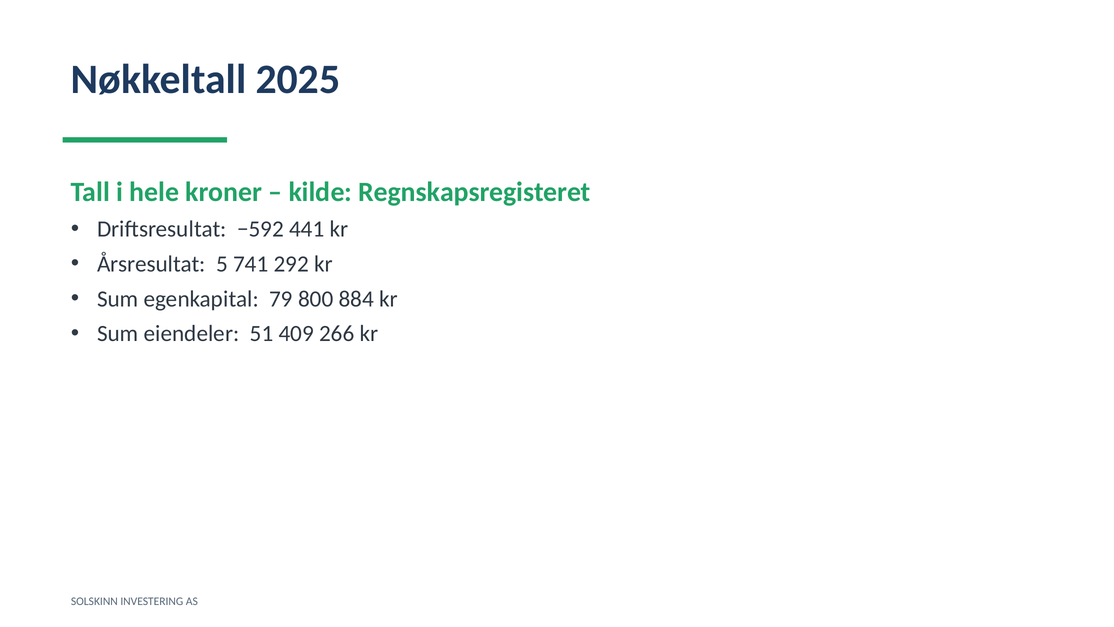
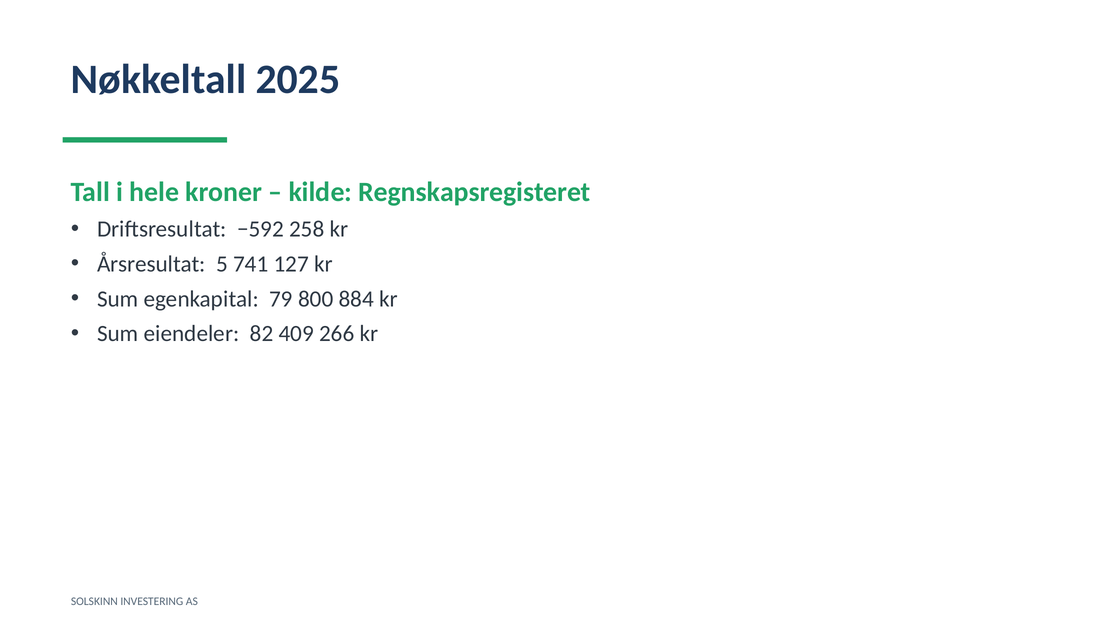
441: 441 -> 258 (307, 229)
292: 292 -> 127 (291, 264)
51: 51 -> 82 (262, 334)
